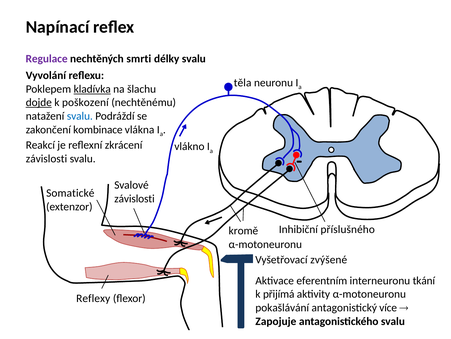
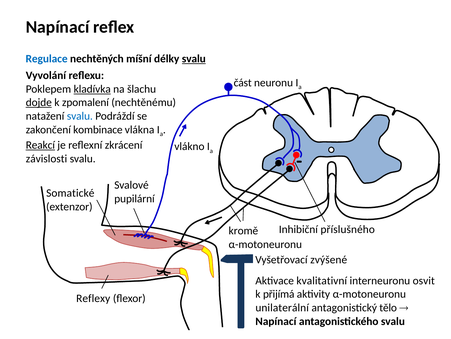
Regulace colour: purple -> blue (47, 59)
smrti: smrti -> míšní (139, 59)
svalu underline: none -> present (194, 59)
těla: těla -> část (243, 82)
poškození: poškození -> zpomalení (85, 102)
Reakcí underline: none -> present (40, 145)
závislosti: závislosti -> pupilární (134, 198)
eferentním: eferentním -> kvalitativní (322, 280)
tkání: tkání -> osvit (424, 280)
pokašlávání: pokašlávání -> unilaterální (282, 307)
více: více -> tělo (388, 307)
Zapojuje: Zapojuje -> Napínací (276, 321)
